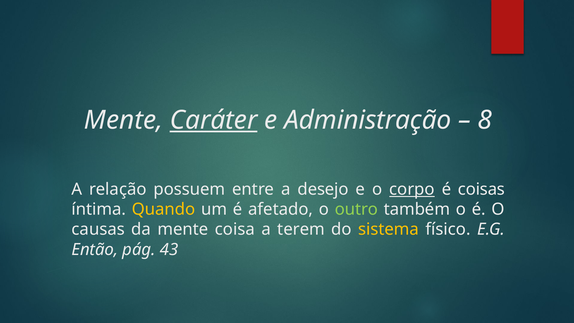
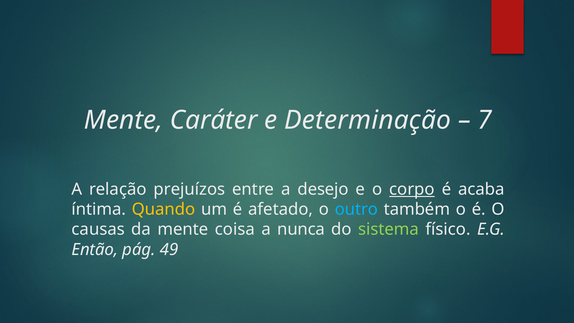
Caráter underline: present -> none (214, 120)
Administração: Administração -> Determinação (368, 120)
8: 8 -> 7 (485, 120)
possuem: possuem -> prejuízos (189, 189)
coisas: coisas -> acaba (481, 189)
outro colour: light green -> light blue (356, 209)
terem: terem -> nunca (301, 229)
sistema colour: yellow -> light green (389, 229)
43: 43 -> 49 (169, 249)
